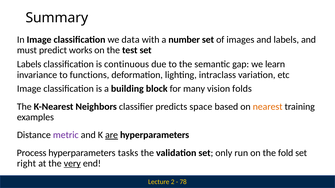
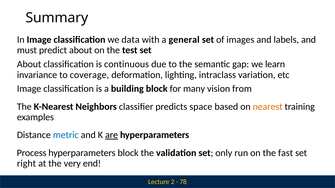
number: number -> general (184, 40)
predict works: works -> about (81, 50)
Labels: Labels -> About (29, 64)
functions: functions -> coverage (89, 75)
folds: folds -> from (242, 89)
metric colour: purple -> blue (66, 135)
hyperparameters tasks: tasks -> block (128, 153)
fold: fold -> fast (286, 153)
very underline: present -> none (72, 164)
